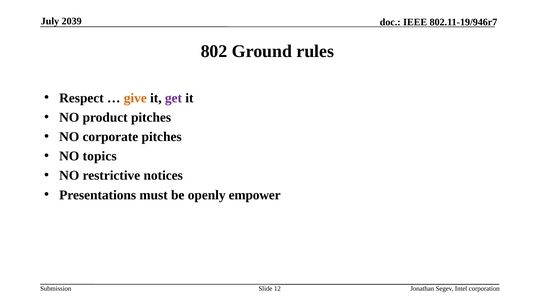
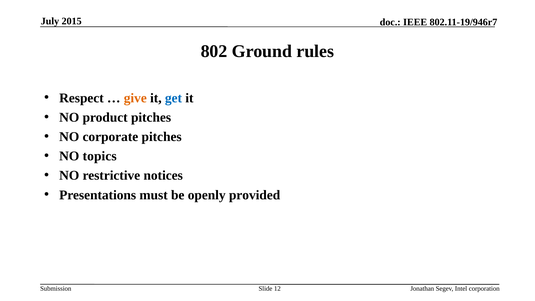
2039: 2039 -> 2015 (72, 21)
get colour: purple -> blue (173, 98)
empower: empower -> provided (255, 195)
